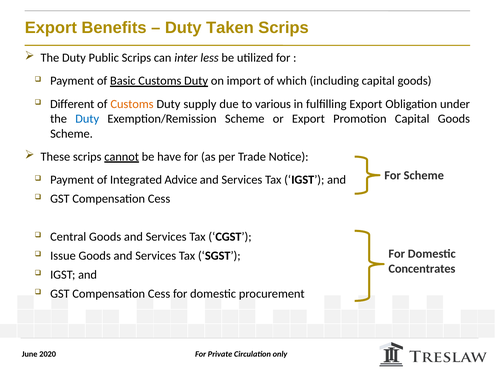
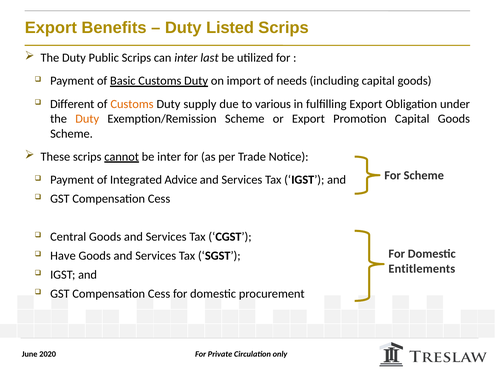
Taken: Taken -> Listed (230, 28)
less: less -> last (210, 58)
which: which -> needs (292, 81)
Duty colour: blue -> orange (87, 119)
be have: have -> inter (169, 157)
Issue: Issue -> Have (63, 256)
Concentrates: Concentrates -> Entitlements (422, 269)
